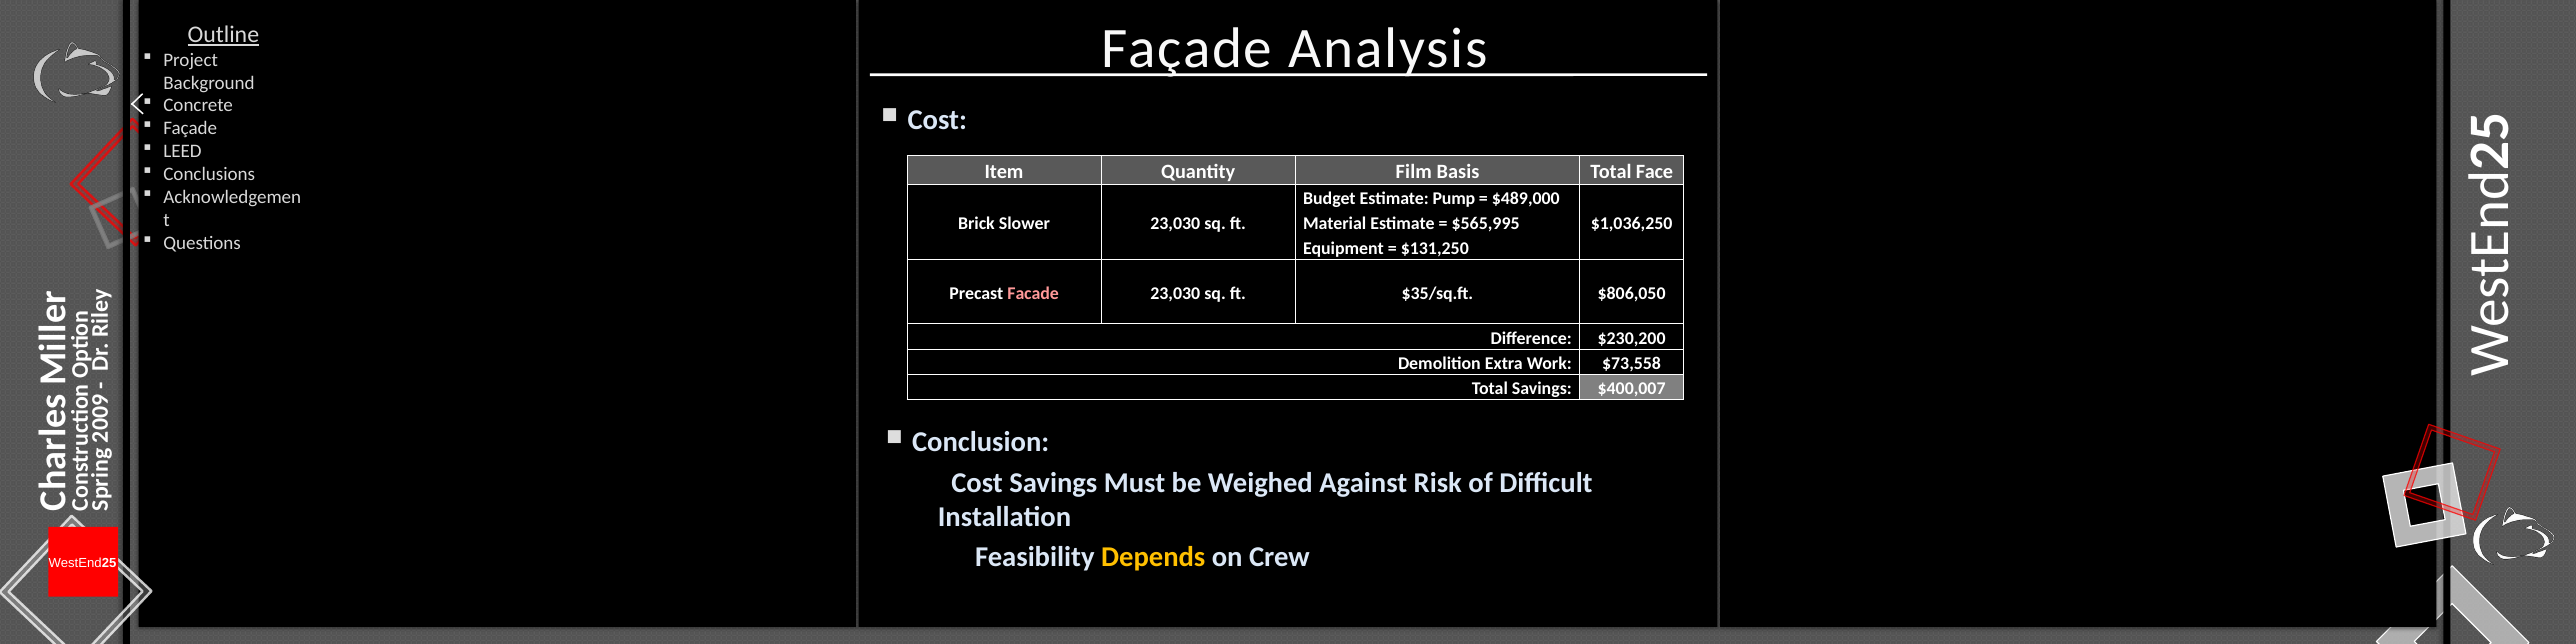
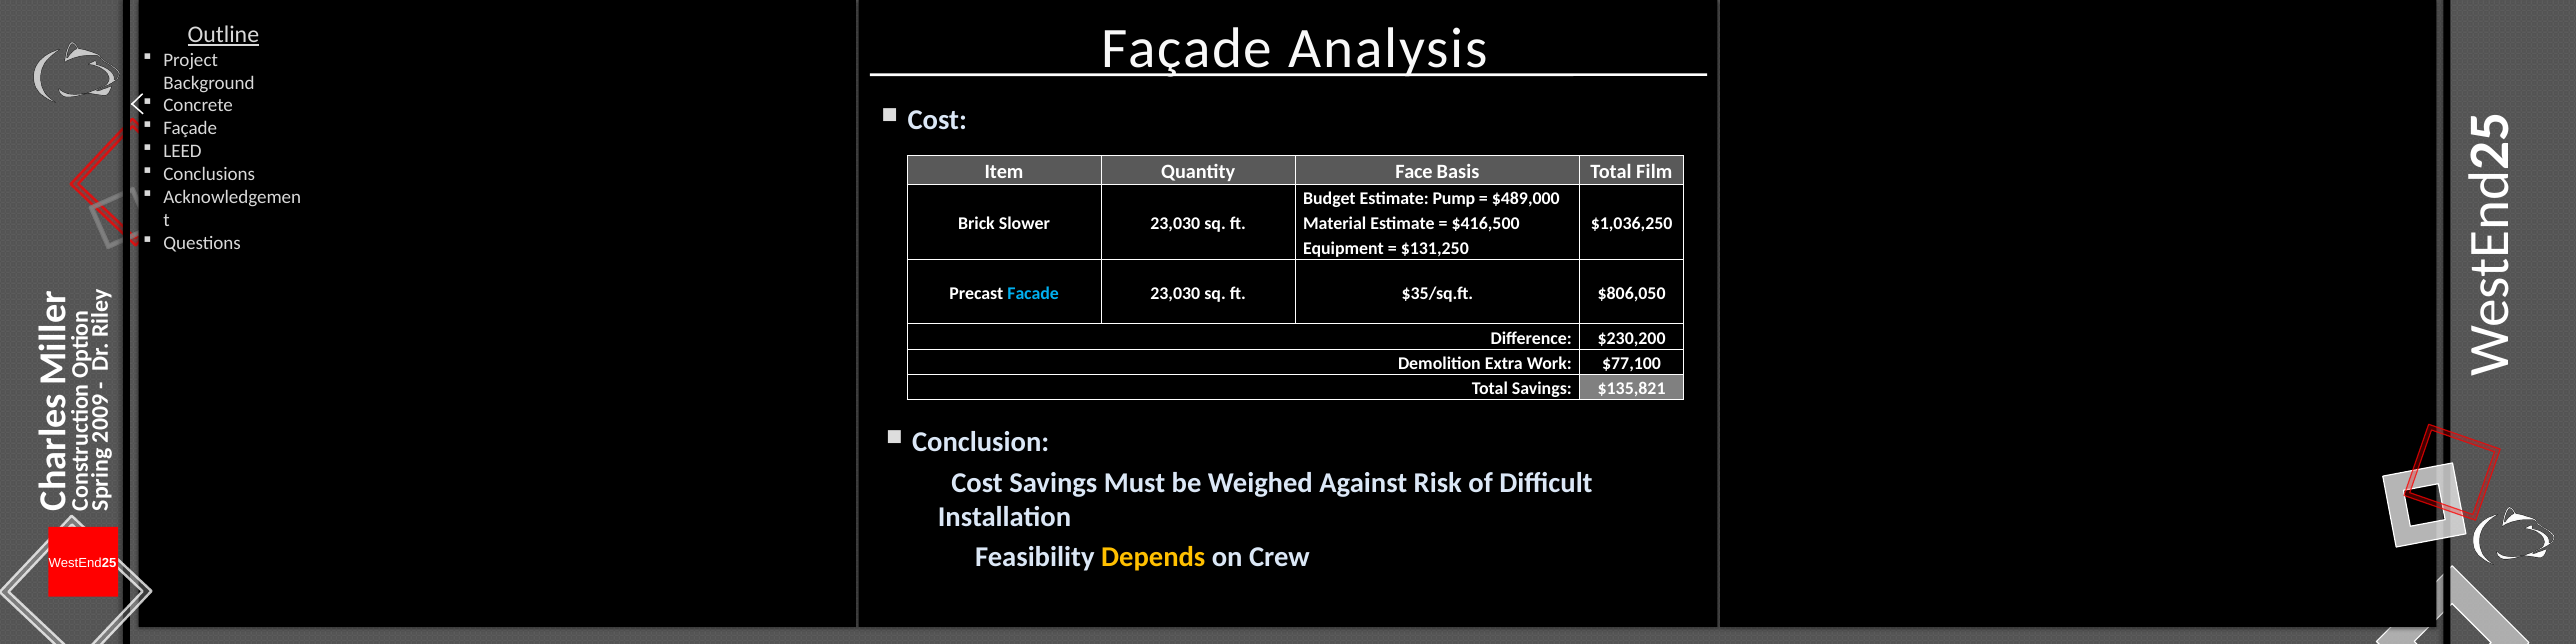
Film: Film -> Face (1414, 172)
Face: Face -> Film (1654, 172)
$565,995: $565,995 -> $416,500 (1486, 224)
Facade colour: pink -> light blue (1033, 294)
$73,558: $73,558 -> $77,100 (1632, 363)
$400,007: $400,007 -> $135,821 (1632, 389)
